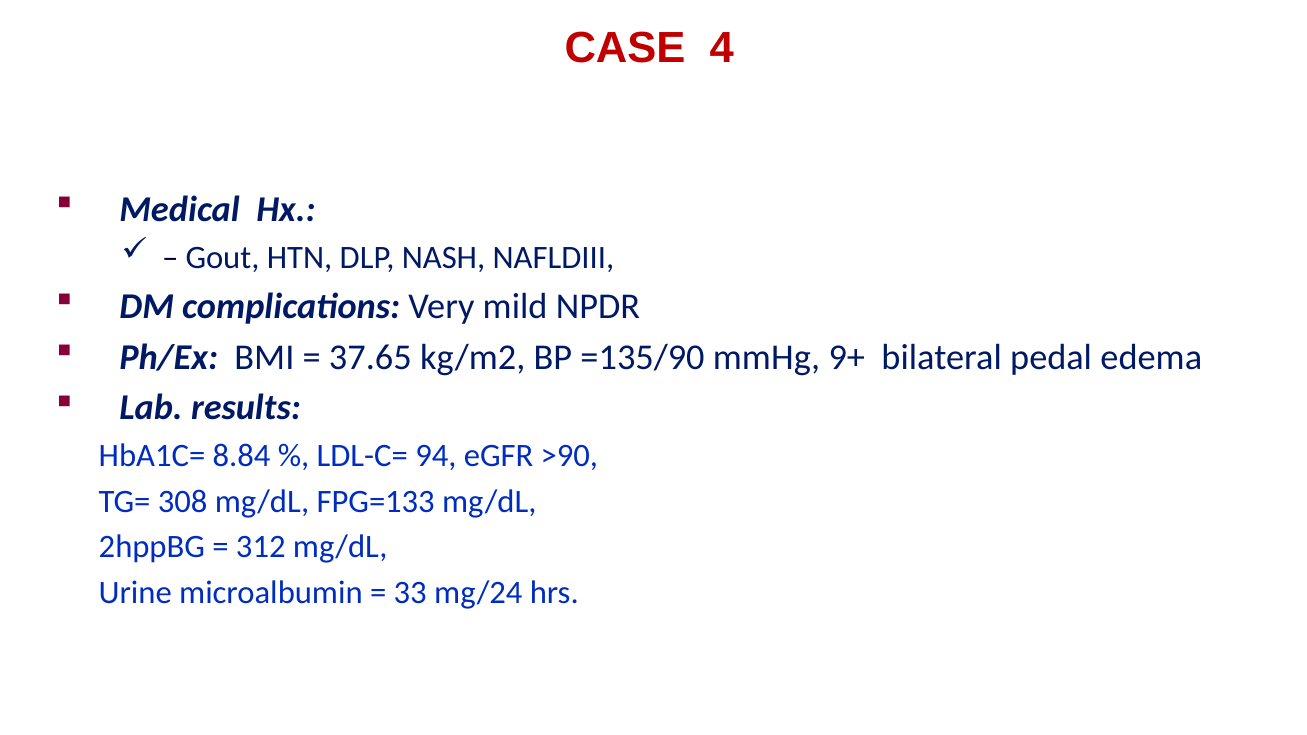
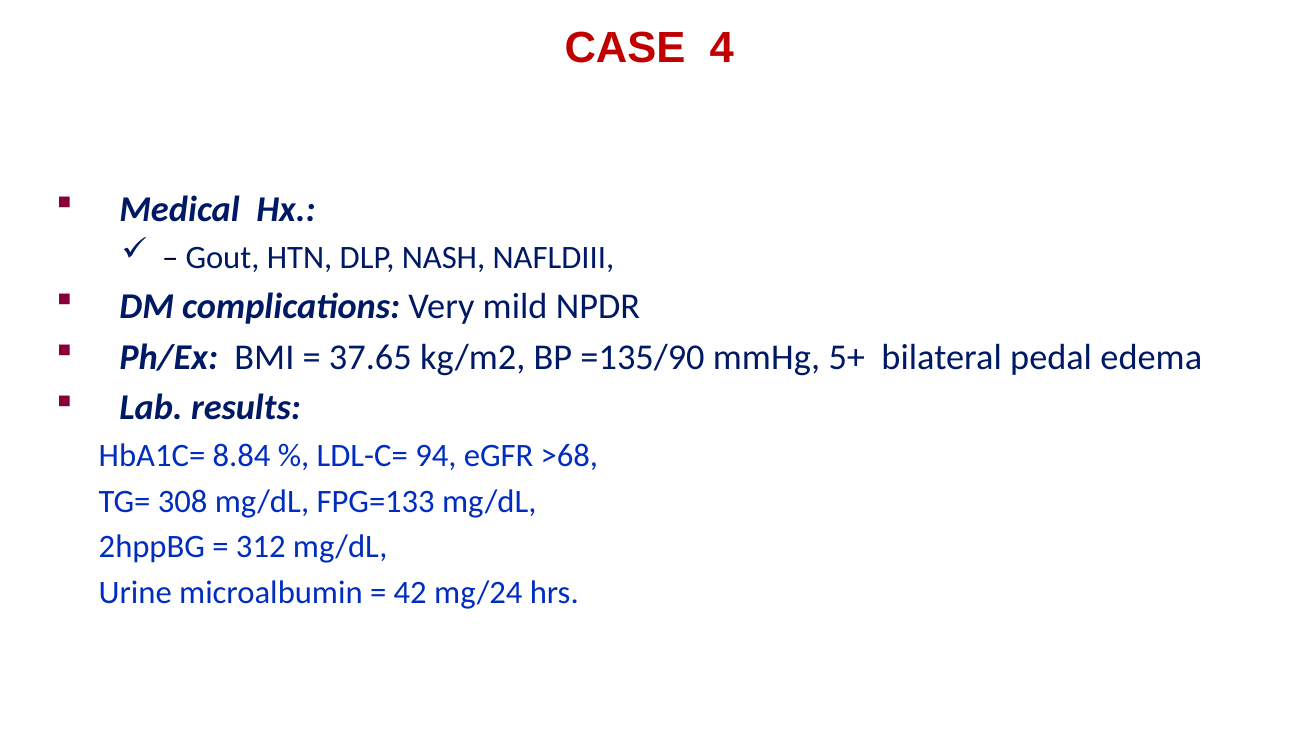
9+: 9+ -> 5+ (847, 357)
>90: >90 -> >68 (569, 456)
33: 33 -> 42 (410, 593)
